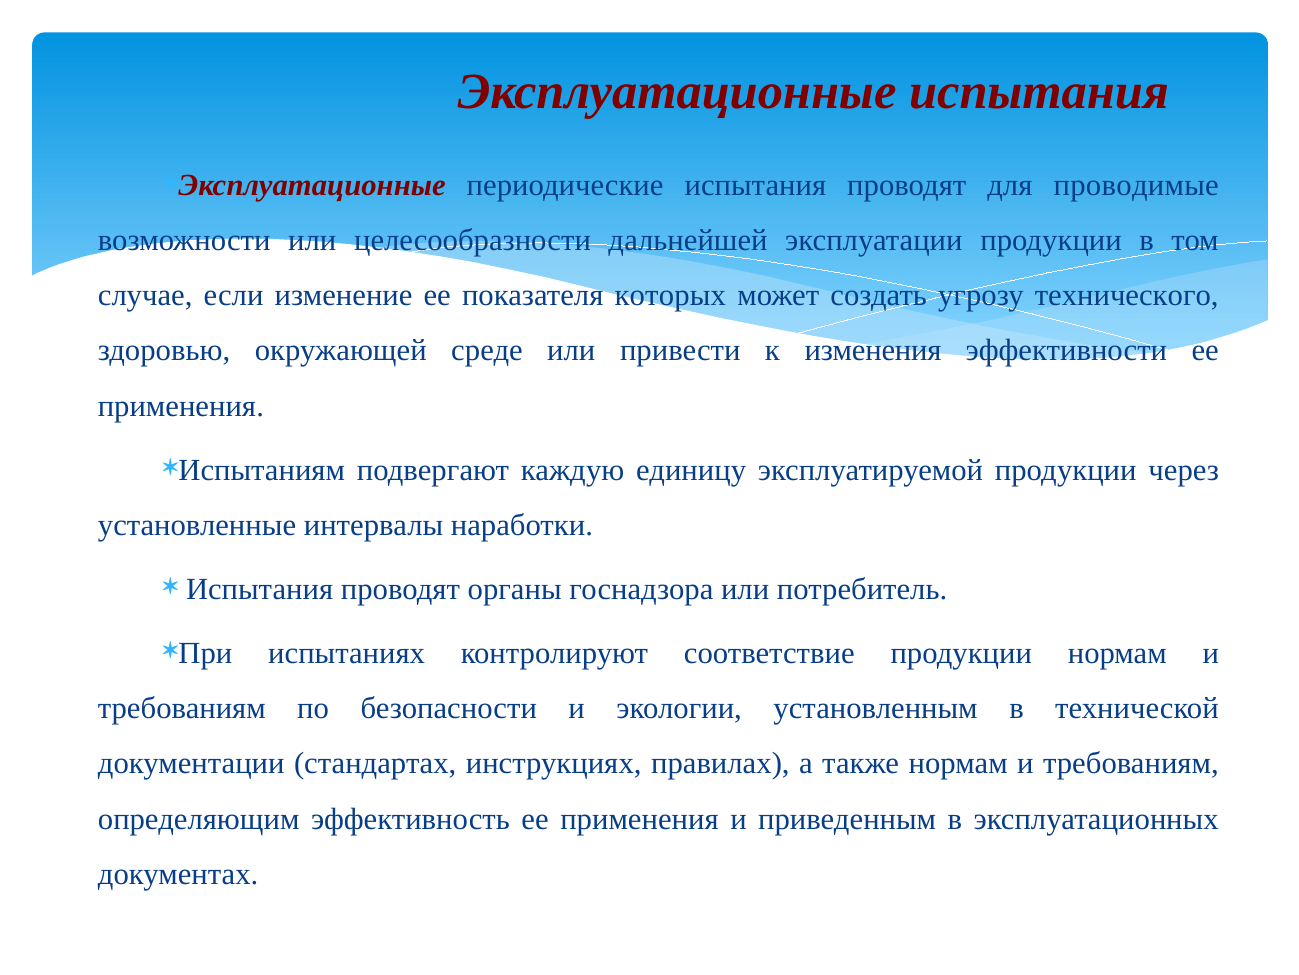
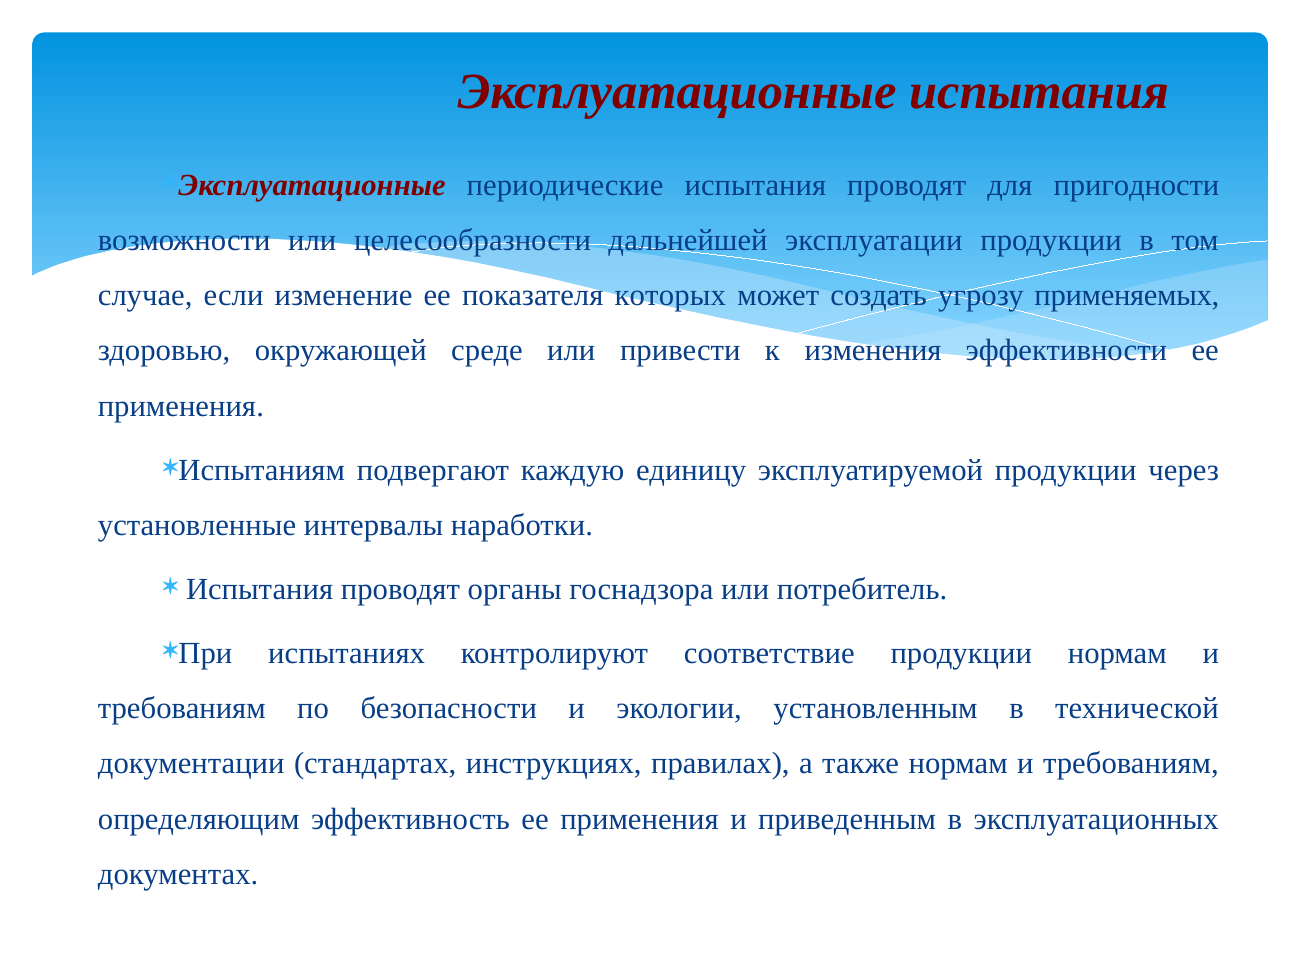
проводимые: проводимые -> пригодности (1136, 185)
технического: технического -> применяемых (1127, 295)
